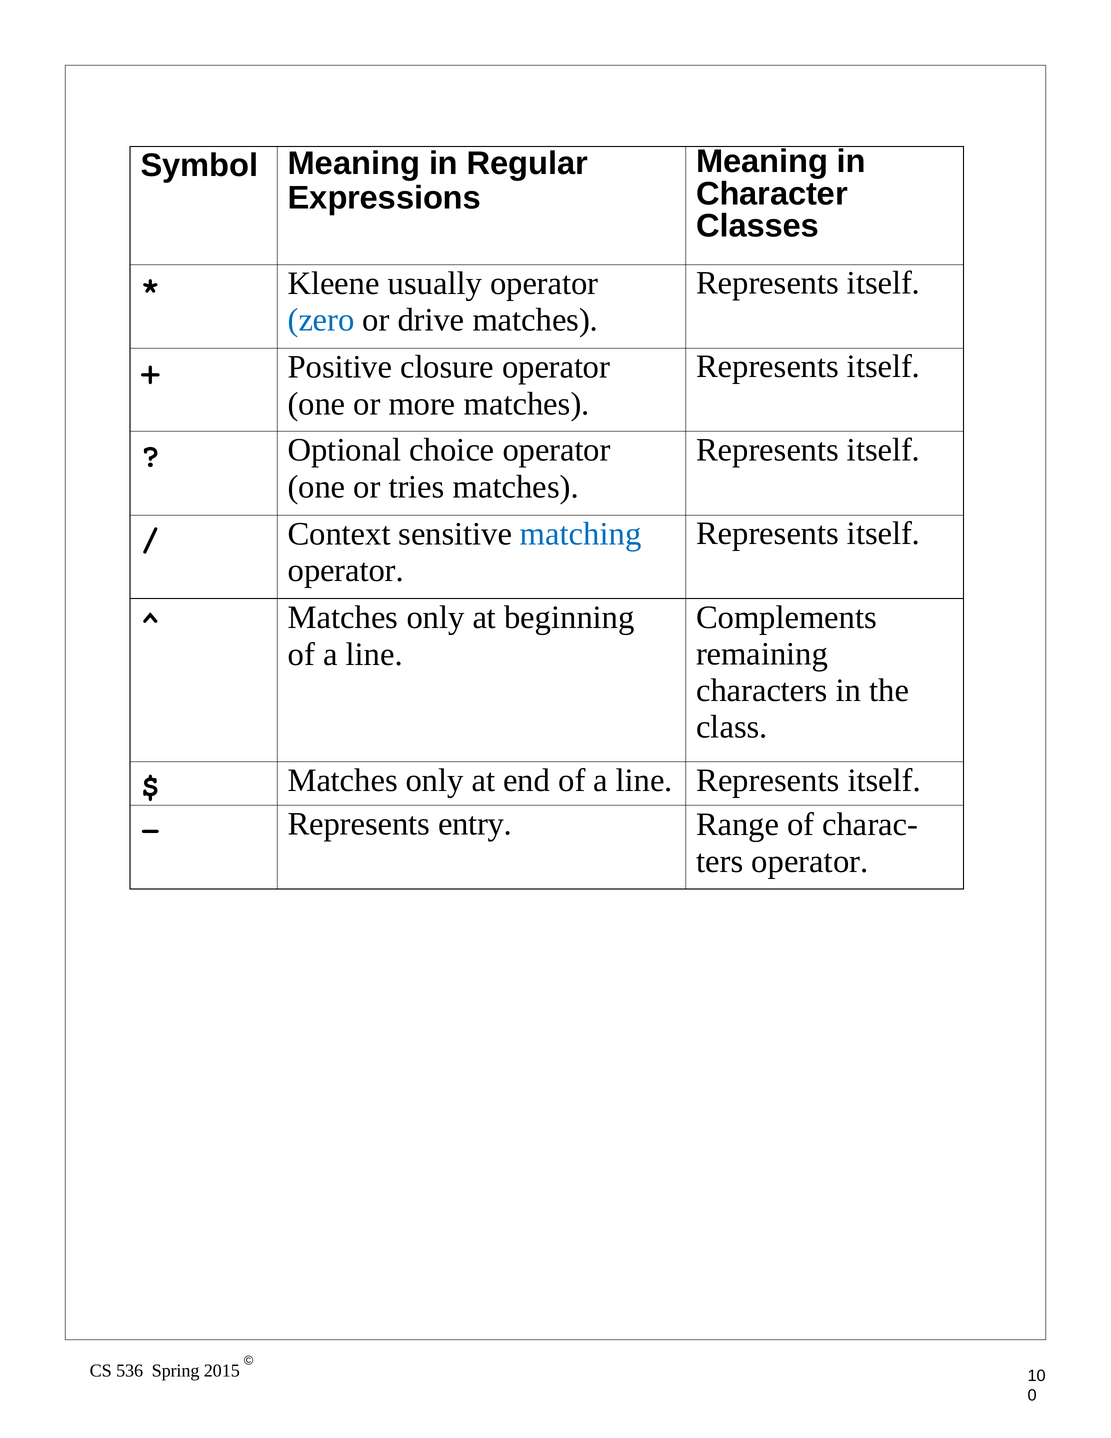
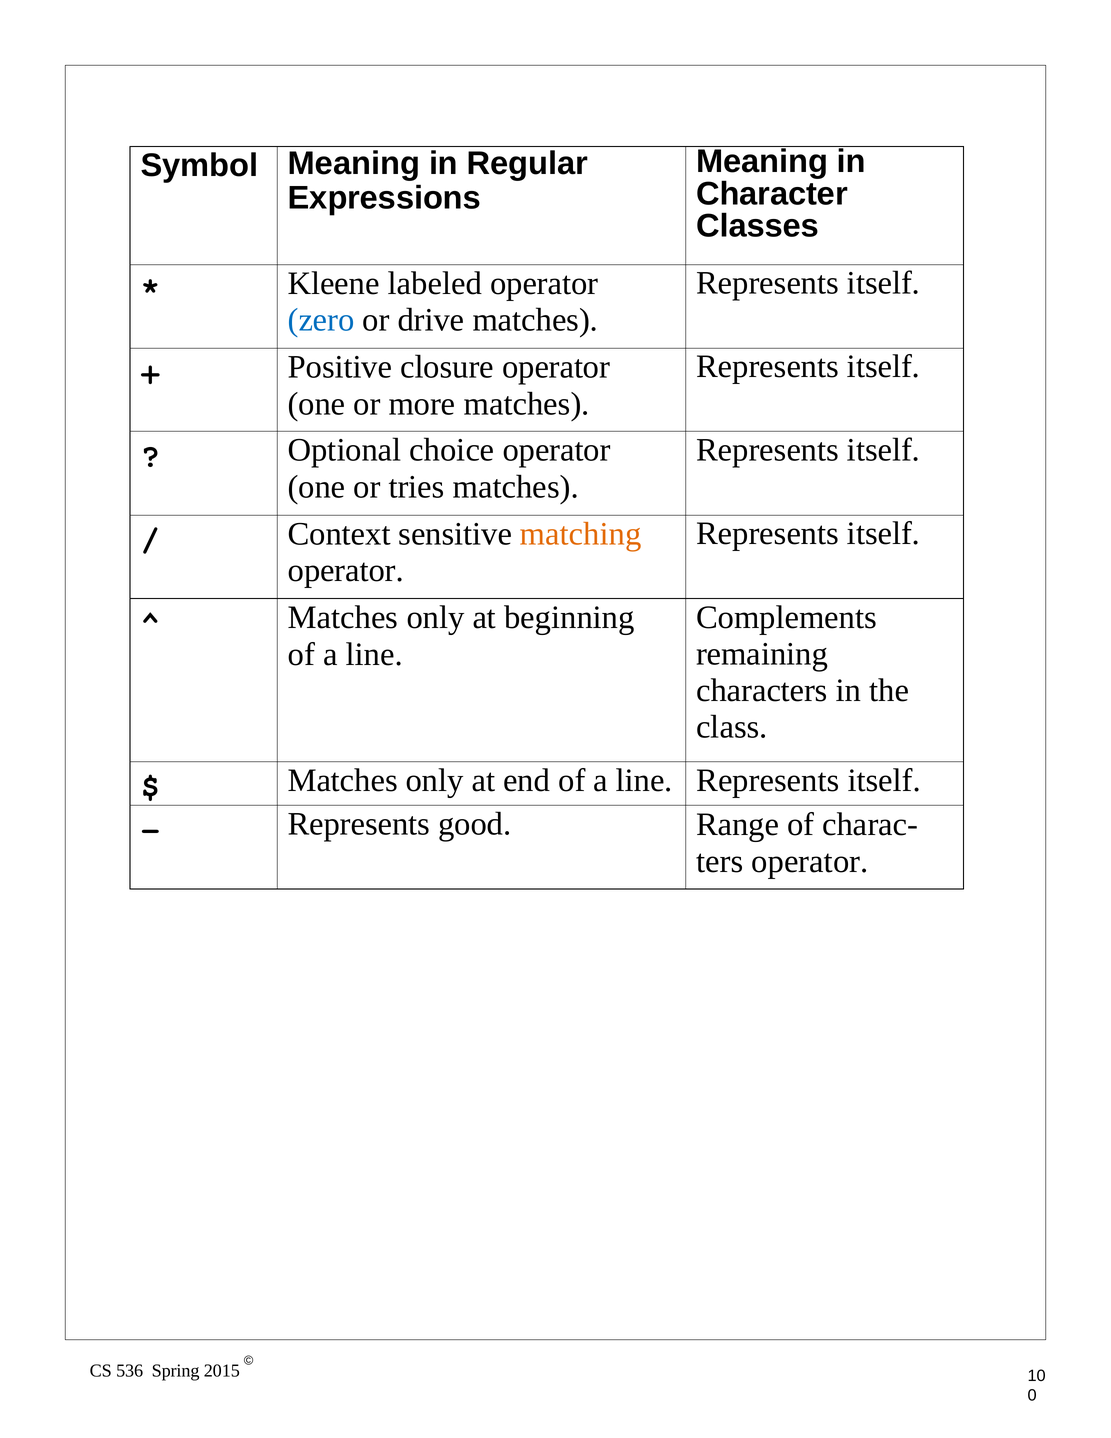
usually: usually -> labeled (435, 283)
matching colour: blue -> orange (581, 534)
entry: entry -> good (475, 824)
